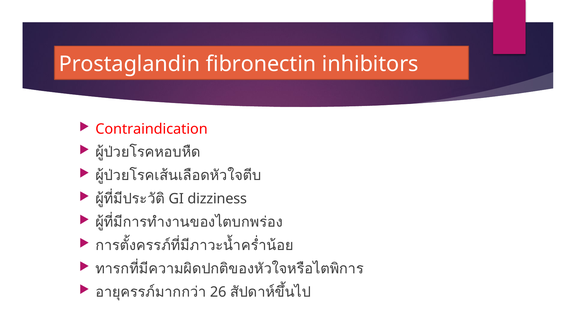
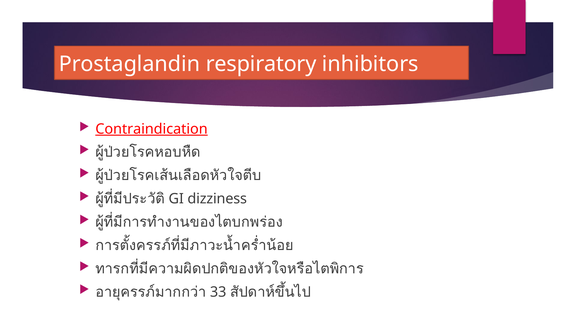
fibronectin: fibronectin -> respiratory (261, 64)
Contraindication underline: none -> present (152, 129)
26: 26 -> 33 (218, 292)
